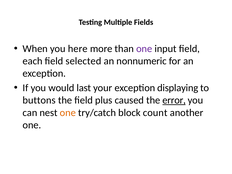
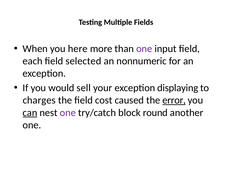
last: last -> sell (84, 88)
buttons: buttons -> charges (39, 100)
plus: plus -> cost (104, 100)
can underline: none -> present (30, 113)
one colour: orange -> purple (68, 113)
count: count -> round (155, 113)
